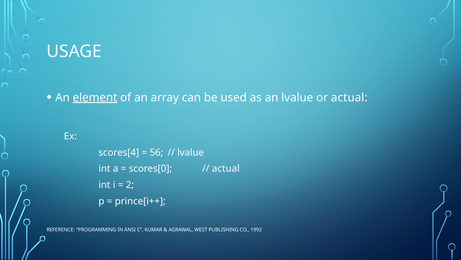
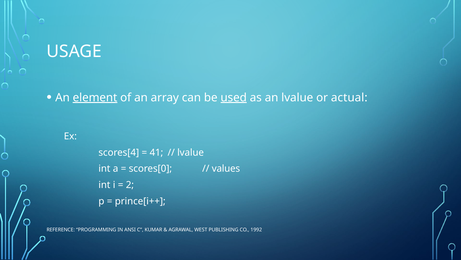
used underline: none -> present (234, 97)
56: 56 -> 41 (156, 152)
actual: actual -> values (226, 168)
